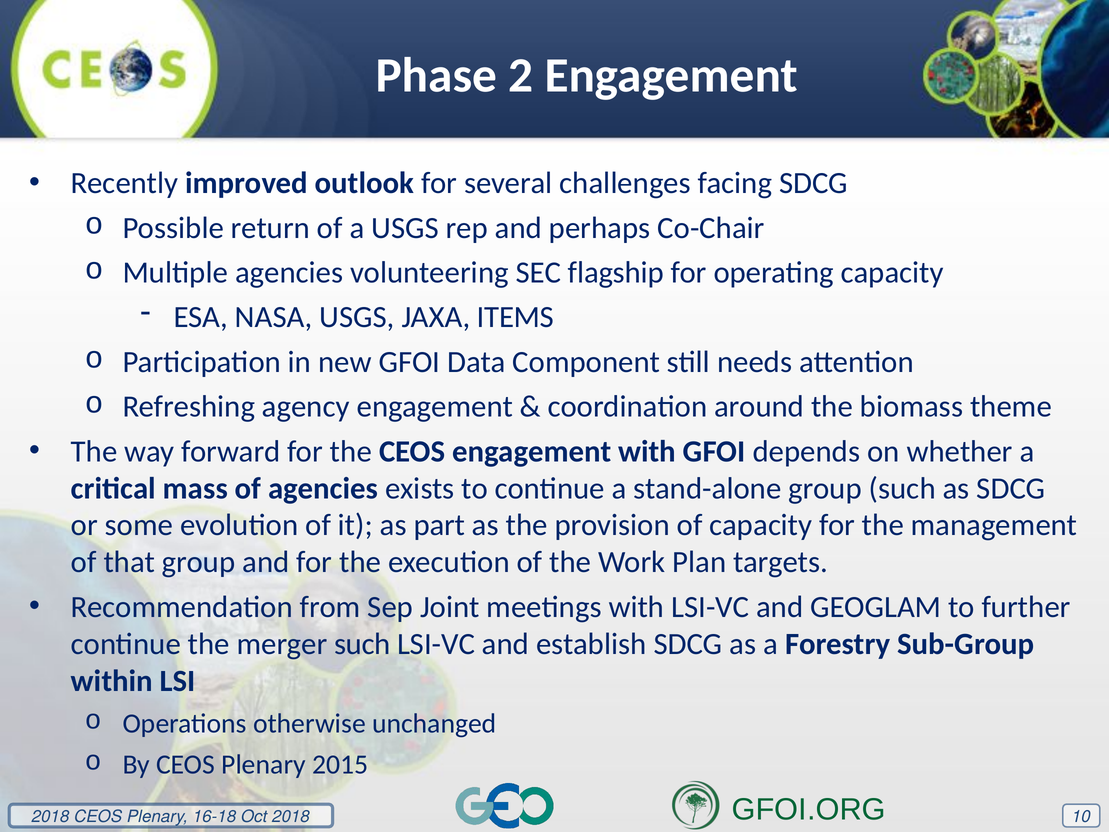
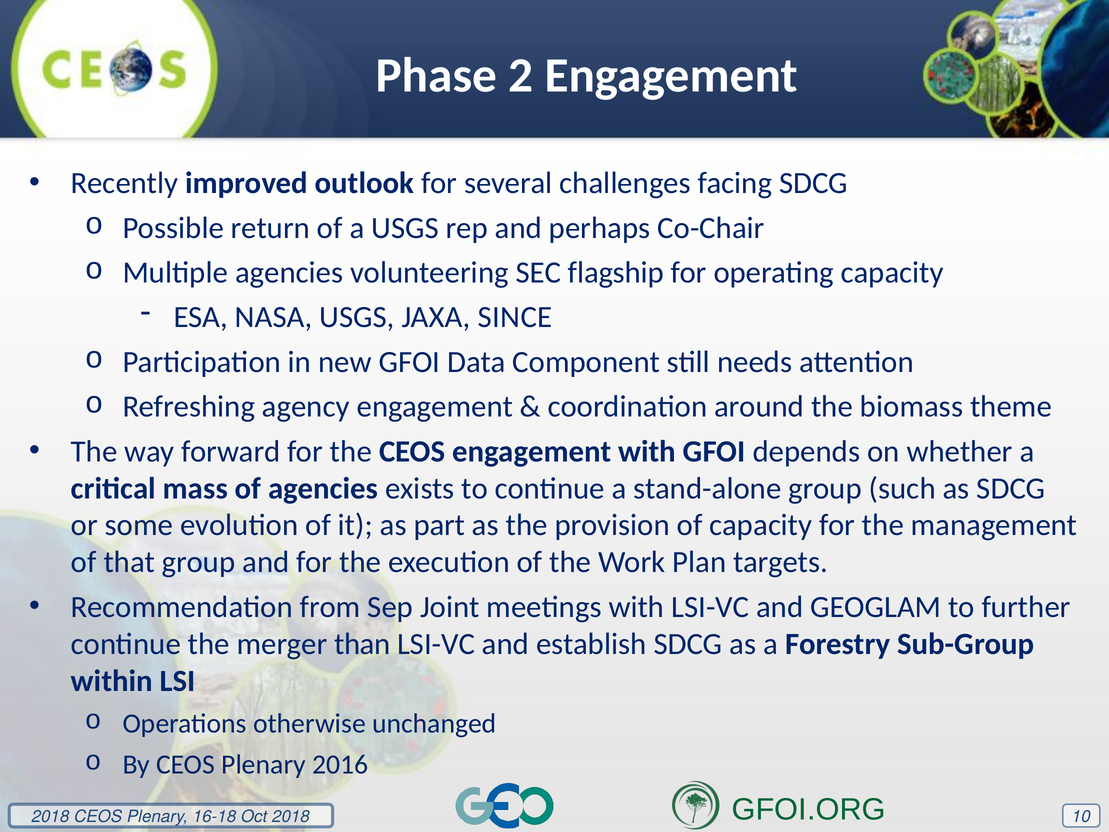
ITEMS: ITEMS -> SINCE (515, 317)
merger such: such -> than (362, 644)
2015: 2015 -> 2016 (340, 764)
